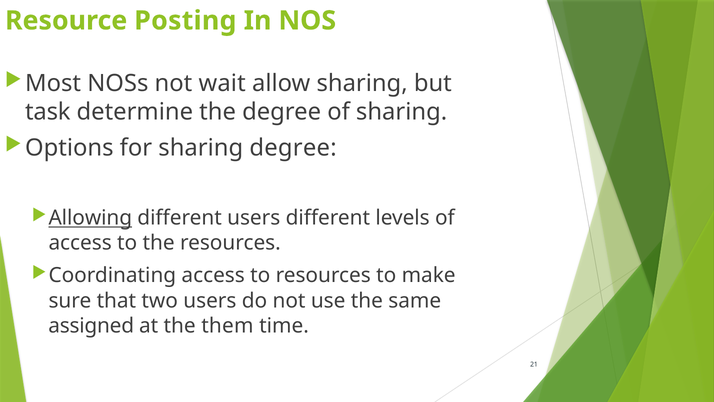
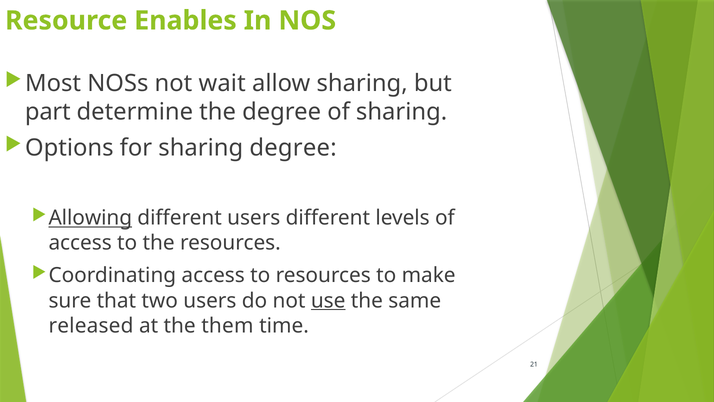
Posting: Posting -> Enables (185, 21)
task: task -> part (48, 112)
use underline: none -> present (328, 300)
assigned: assigned -> released (91, 325)
